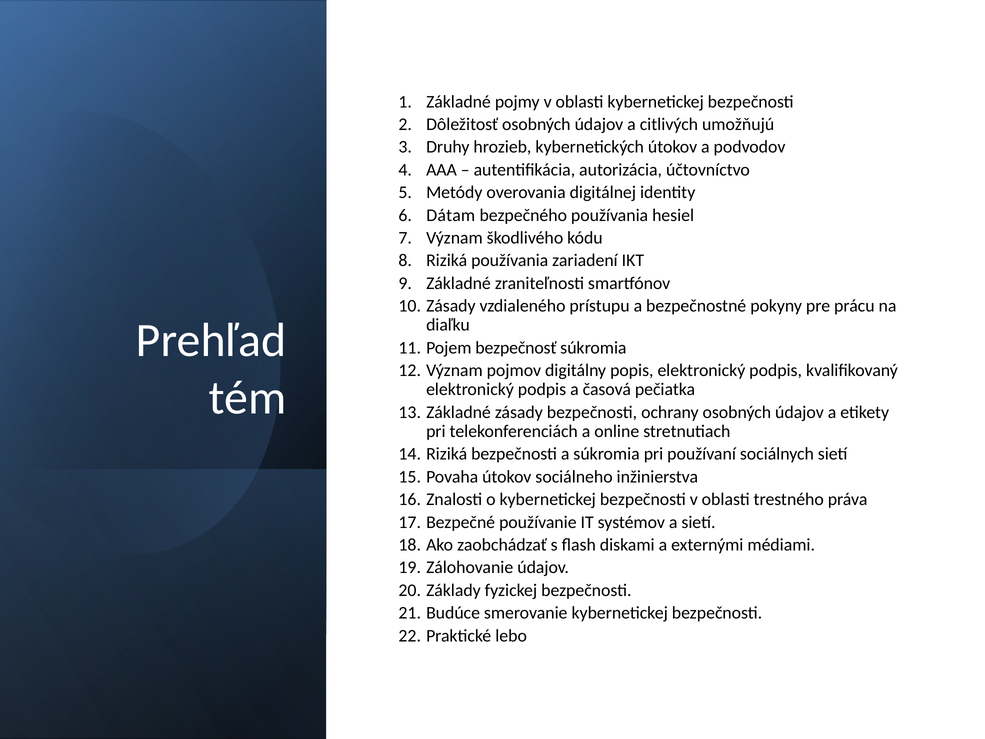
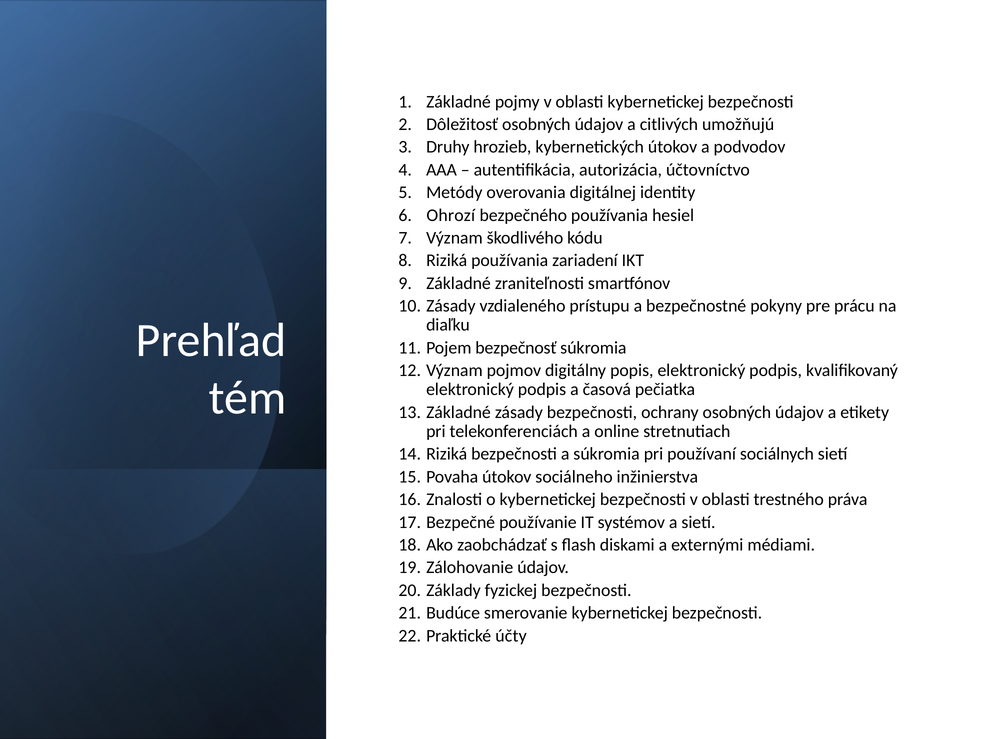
Dátam: Dátam -> Ohrozí (451, 215)
lebo: lebo -> účty (511, 635)
